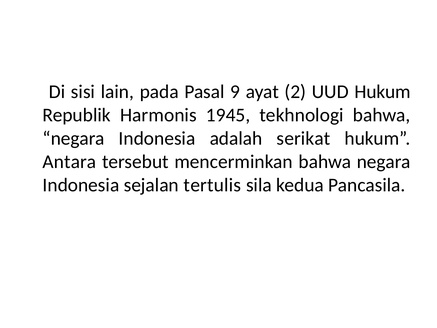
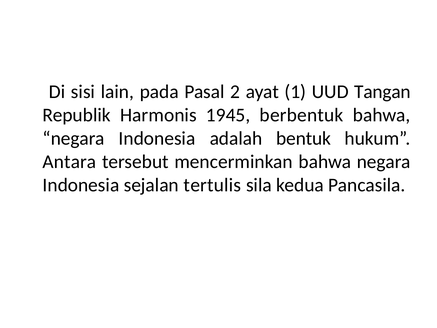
9: 9 -> 2 (235, 92)
2: 2 -> 1 (295, 92)
UUD Hukum: Hukum -> Tangan (383, 92)
tekhnologi: tekhnologi -> berbentuk (302, 115)
serikat: serikat -> bentuk (304, 138)
